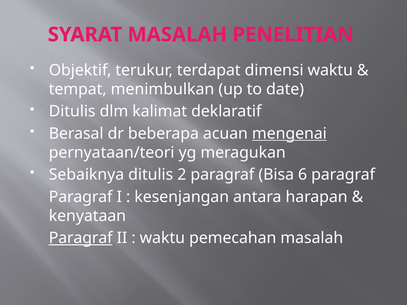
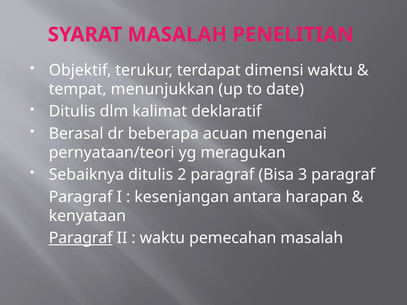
menimbulkan: menimbulkan -> menunjukkan (162, 89)
mengenai underline: present -> none (289, 134)
6: 6 -> 3 (303, 175)
